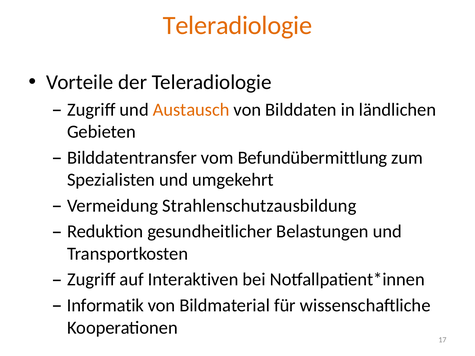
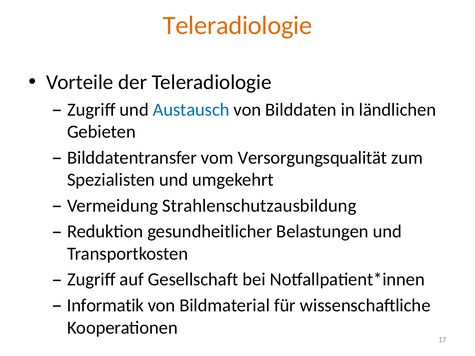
Austausch colour: orange -> blue (191, 110)
Befundübermittlung: Befundübermittlung -> Versorgungsqualität (312, 158)
Interaktiven: Interaktiven -> Gesellschaft (193, 280)
